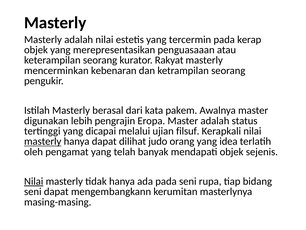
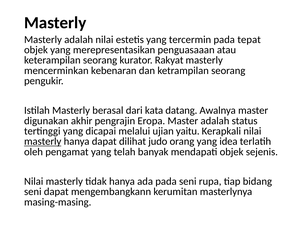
kerap: kerap -> tepat (249, 39)
pakem: pakem -> datang (181, 110)
lebih: lebih -> akhir (82, 120)
filsuf: filsuf -> yaitu (188, 131)
Nilai underline: present -> none (34, 181)
